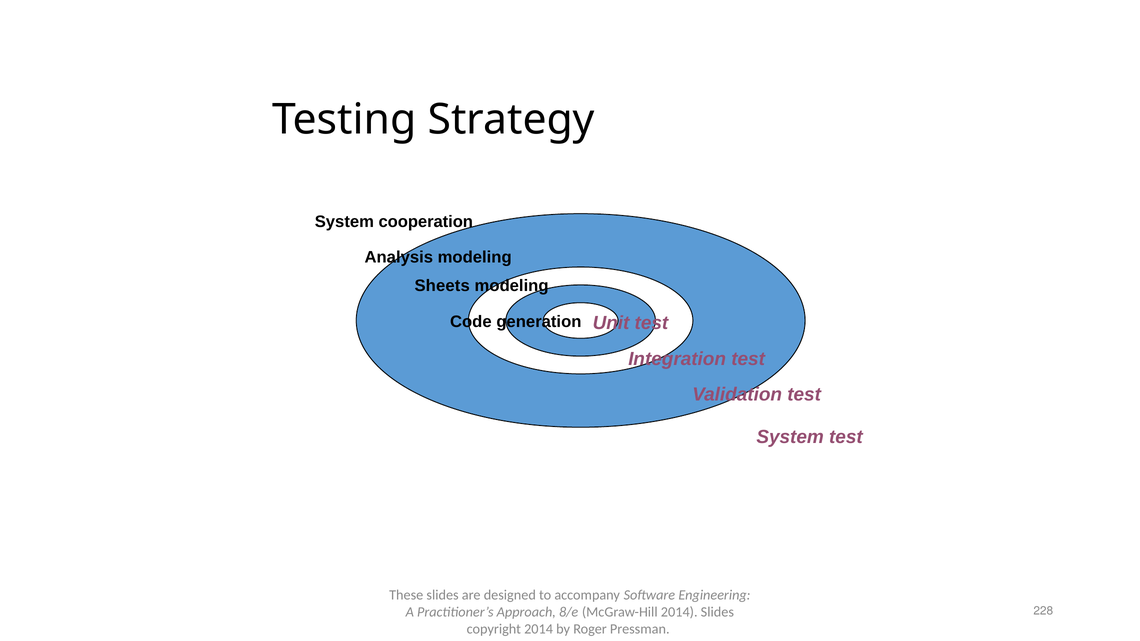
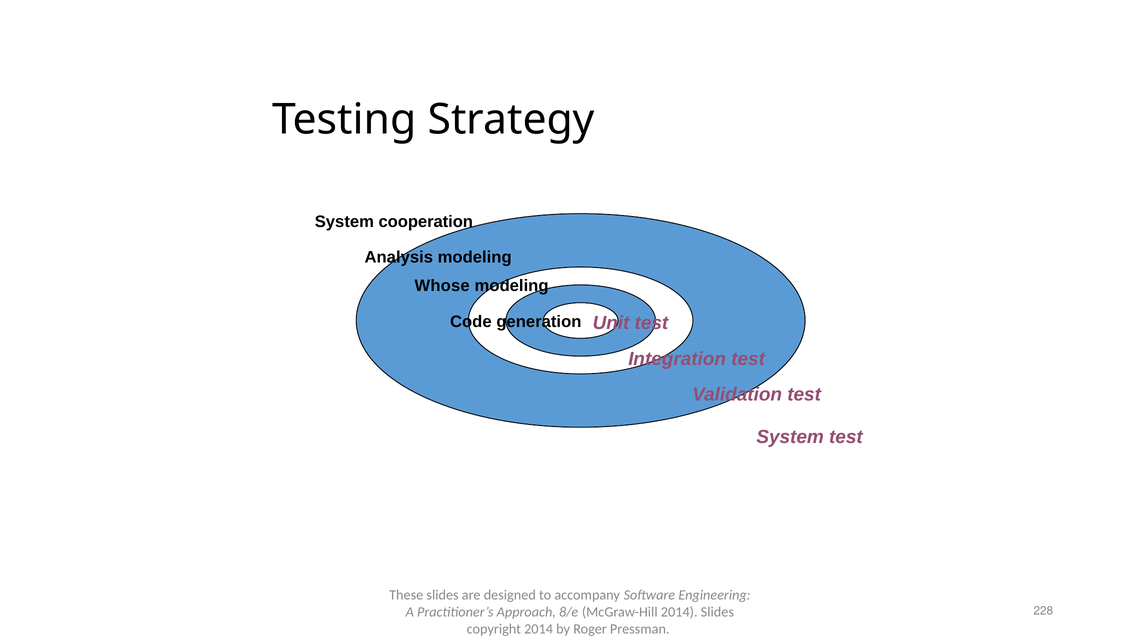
Sheets: Sheets -> Whose (442, 286)
